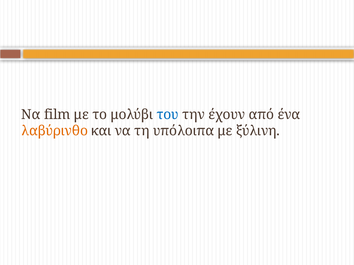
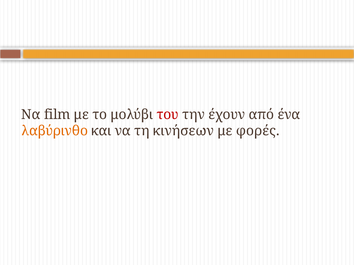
του colour: blue -> red (168, 115)
υπόλοιπα: υπόλοιπα -> κινήσεων (184, 131)
ξύλινη: ξύλινη -> φορές (258, 131)
